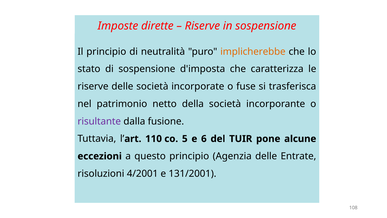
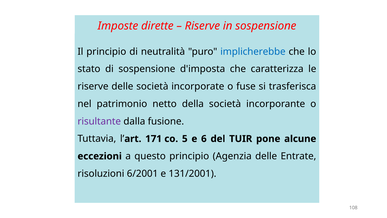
implicherebbe colour: orange -> blue (253, 52)
110: 110 -> 171 (154, 139)
4/2001: 4/2001 -> 6/2001 (142, 173)
